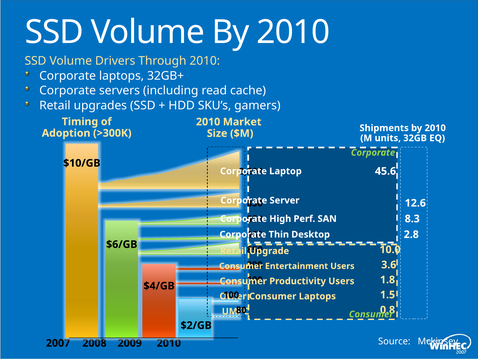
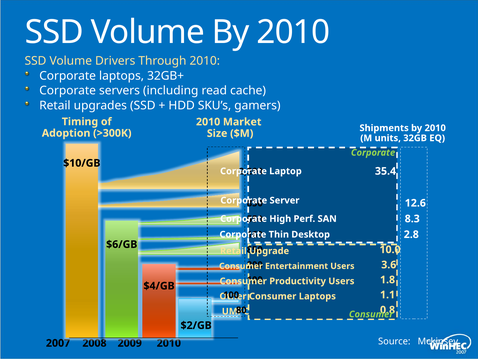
45.6: 45.6 -> 35.4 (386, 171)
1.5: 1.5 -> 1.1 (388, 294)
